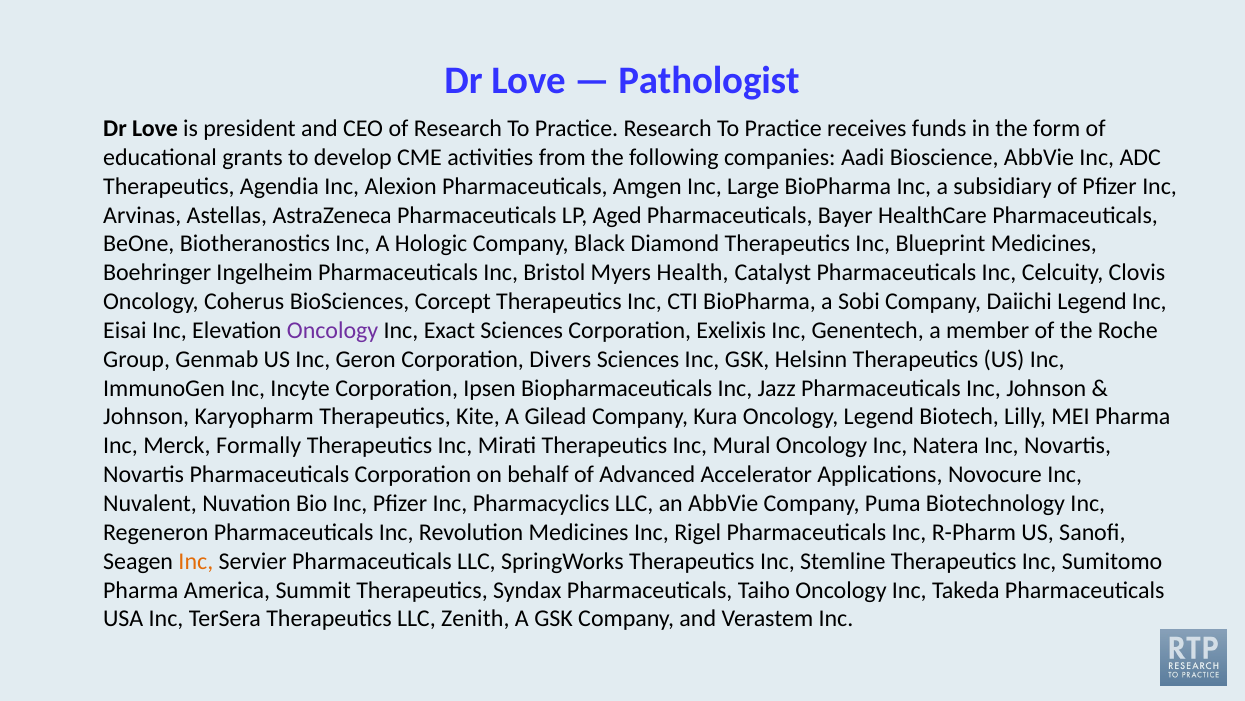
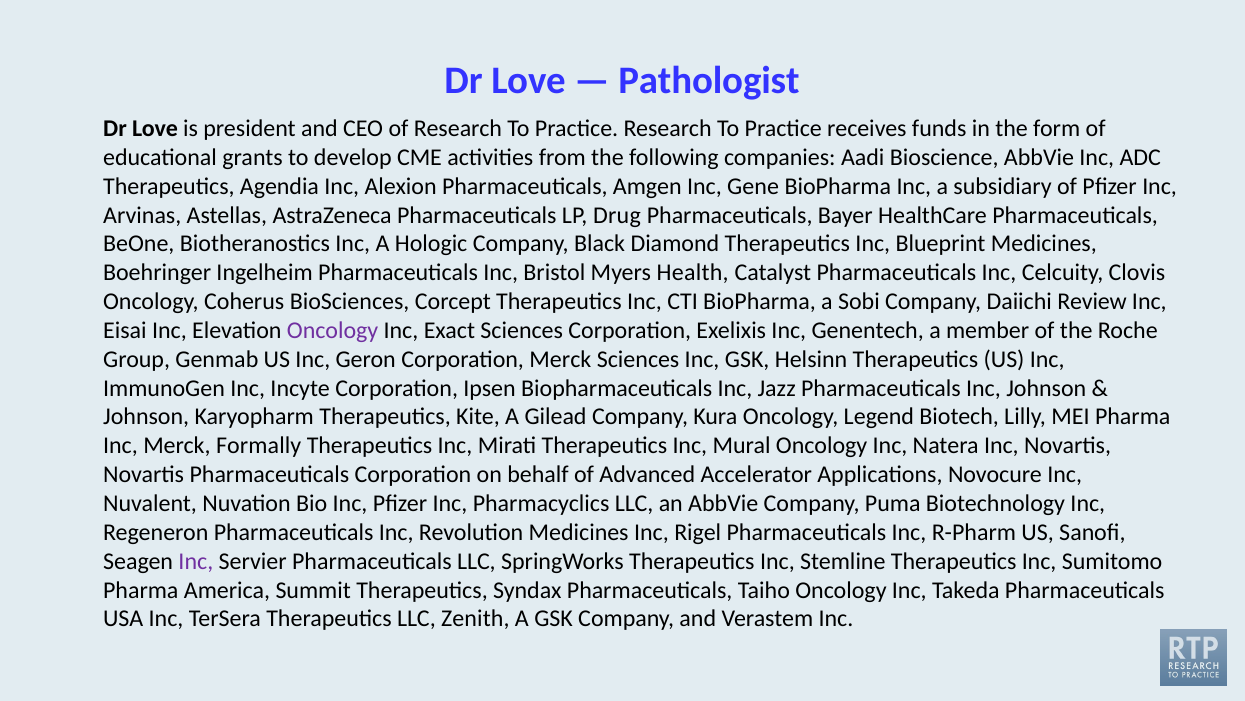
Large: Large -> Gene (753, 186)
Aged: Aged -> Drug (617, 215)
Daiichi Legend: Legend -> Review (1092, 301)
Corporation Divers: Divers -> Merck (560, 359)
Inc colour: orange -> purple (196, 561)
